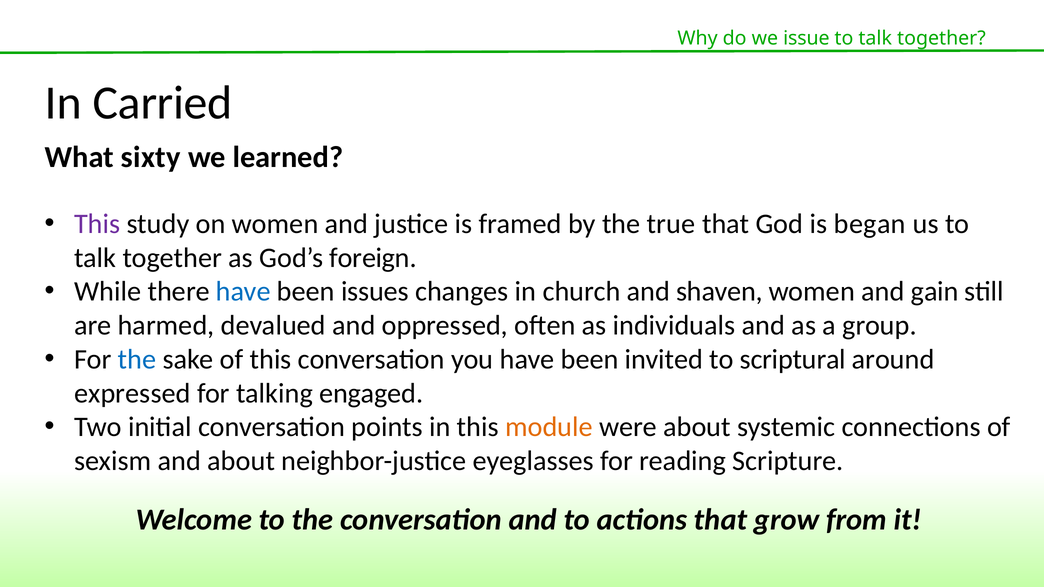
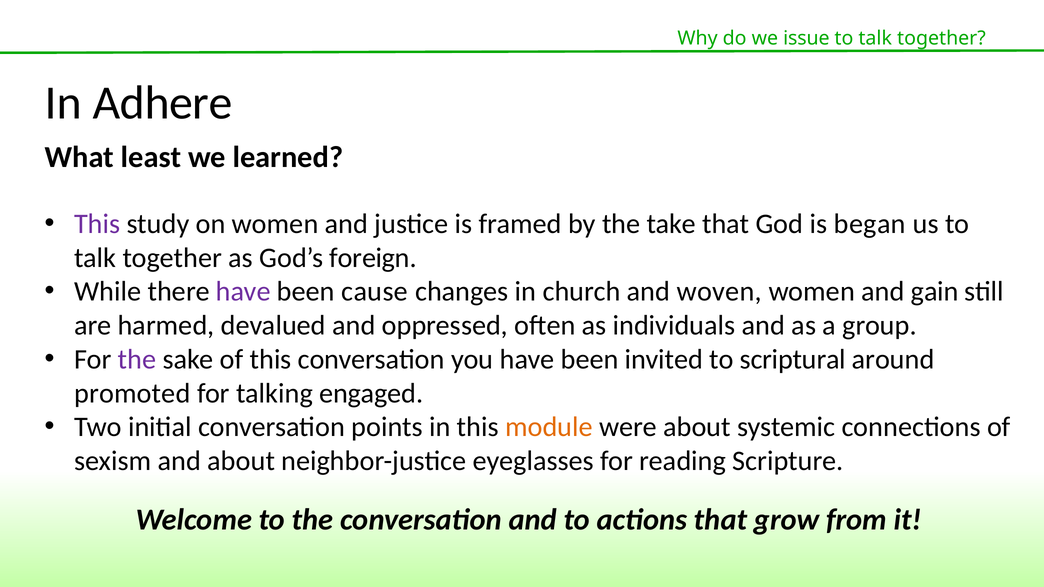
Carried: Carried -> Adhere (163, 103)
sixty: sixty -> least (151, 157)
true: true -> take (671, 224)
have colour: blue -> purple (243, 292)
issues: issues -> cause (375, 292)
shaven: shaven -> woven (719, 292)
the colour: blue -> purple (137, 360)
expressed: expressed -> promoted (132, 393)
